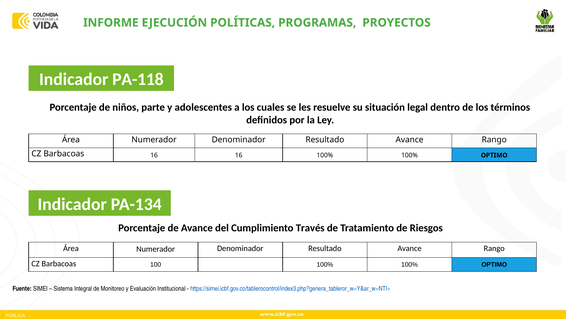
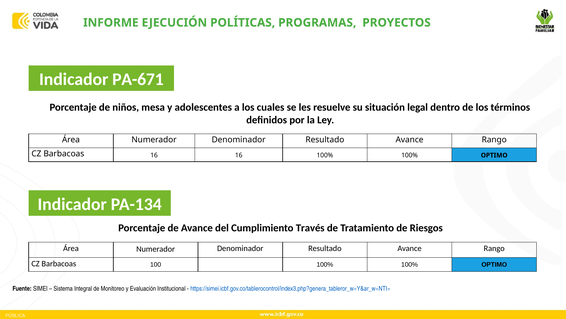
PA-118: PA-118 -> PA-671 (138, 79)
parte: parte -> mesa (153, 107)
